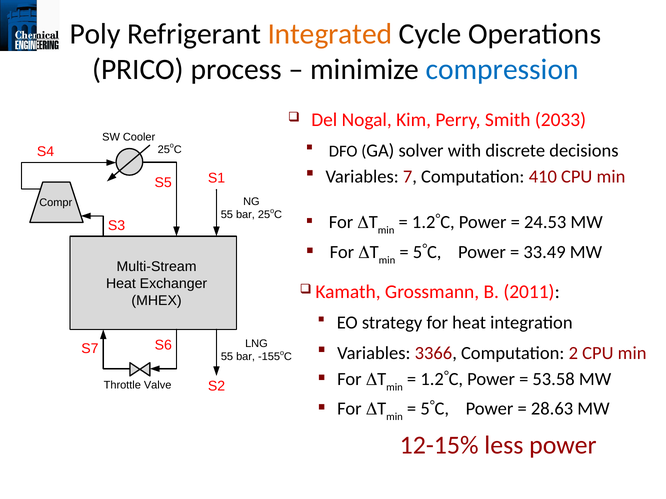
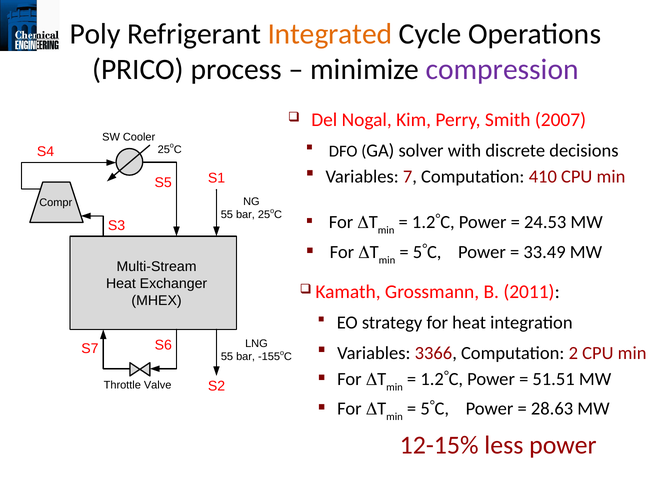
compression colour: blue -> purple (502, 70)
2033: 2033 -> 2007 (560, 120)
53.58: 53.58 -> 51.51 (554, 379)
